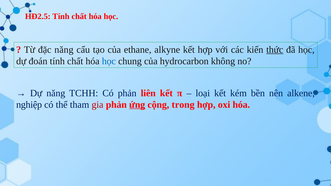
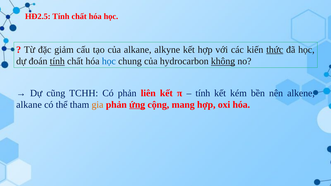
đặc năng: năng -> giảm (64, 50)
của ethane: ethane -> alkane (138, 50)
tính underline: none -> present (57, 61)
không underline: none -> present (223, 61)
Dự năng: năng -> cũng (56, 93)
loại: loại -> tính (203, 93)
nghiệp: nghiệp -> alkane (29, 105)
gia colour: red -> orange (97, 105)
trong: trong -> mang (183, 105)
